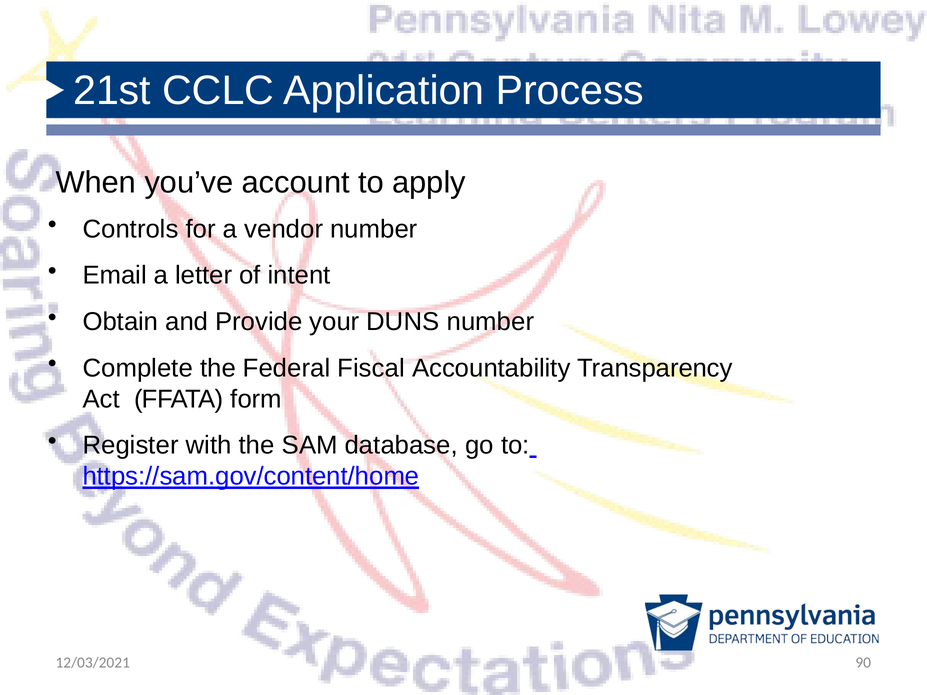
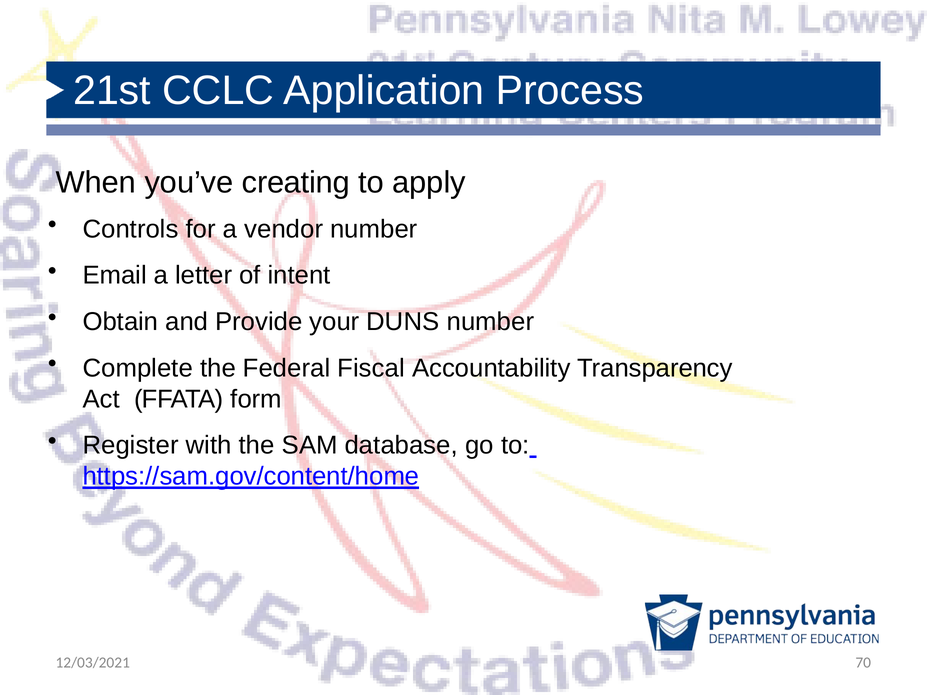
account: account -> creating (296, 183)
90: 90 -> 70 (863, 663)
